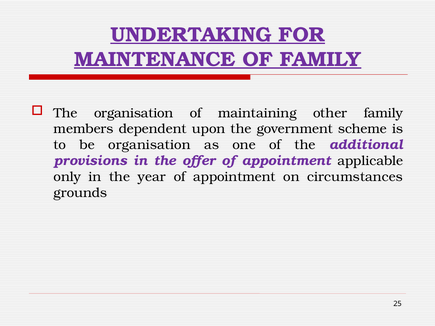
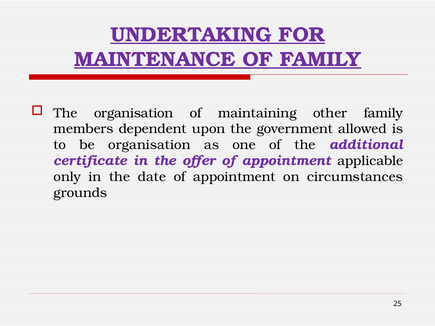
scheme: scheme -> allowed (363, 129)
provisions: provisions -> certificate (90, 161)
year: year -> date (152, 177)
